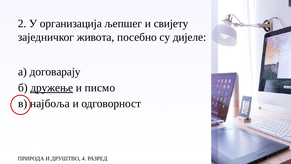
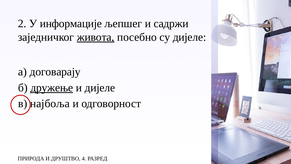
организација: организација -> информације (71, 23)
свијету: свијету -> садржи (171, 23)
живота underline: none -> present (96, 37)
и писмо: писмо -> дијеле (100, 88)
